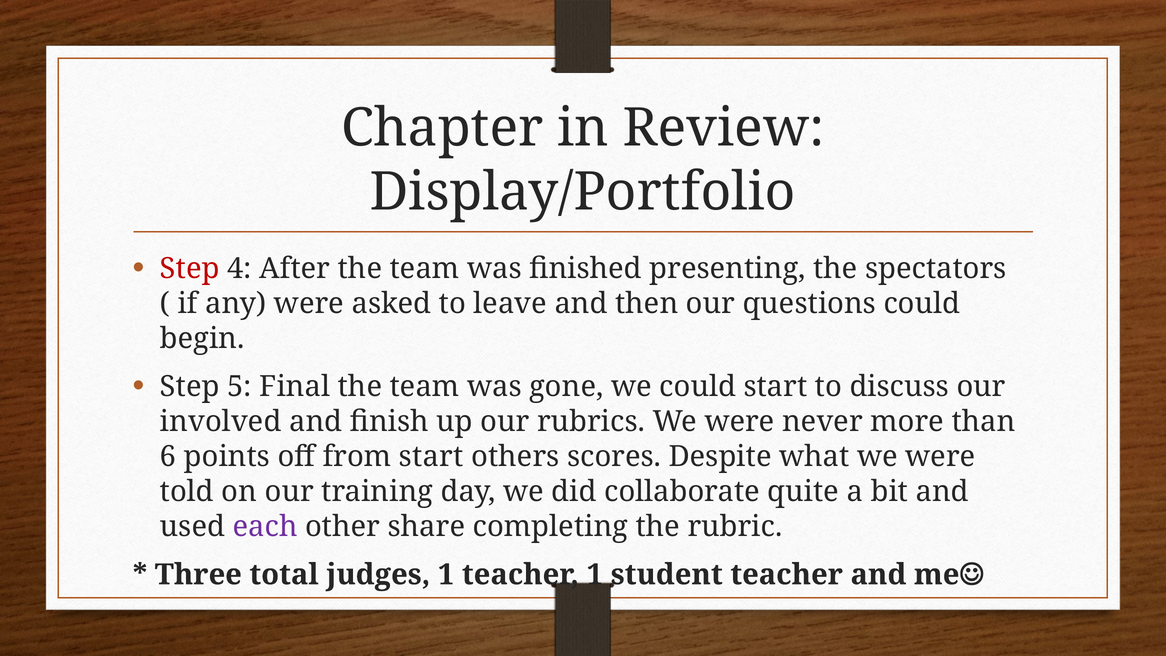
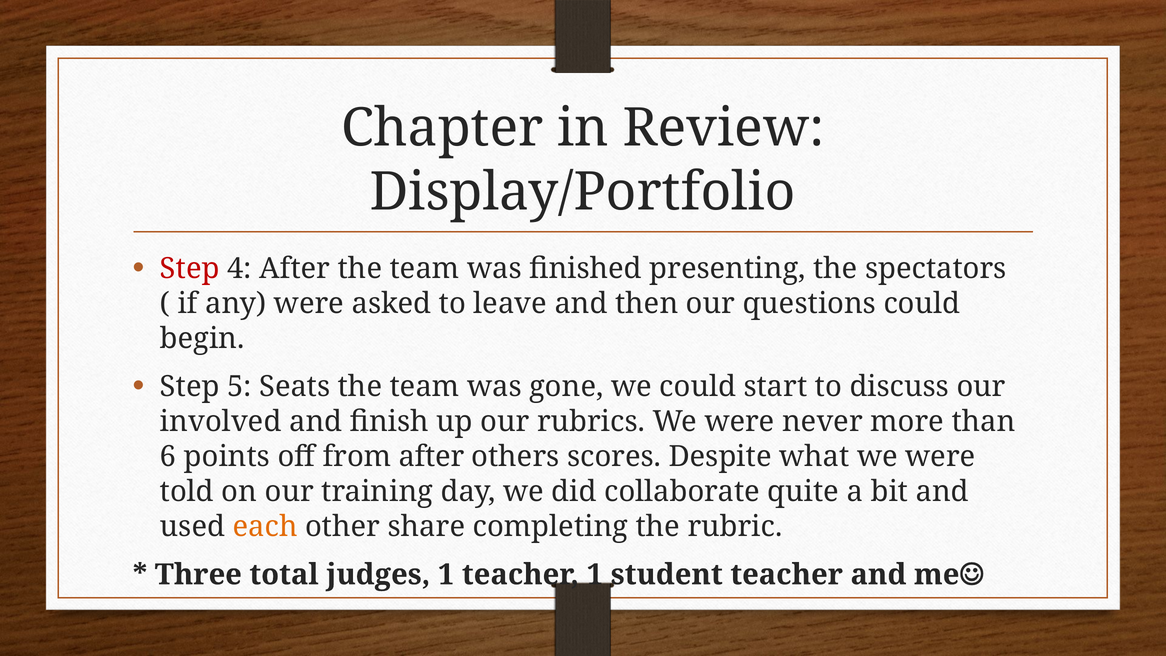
Final: Final -> Seats (295, 387)
from start: start -> after (432, 456)
each colour: purple -> orange (265, 526)
